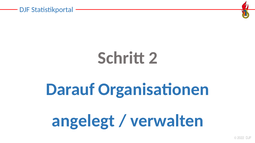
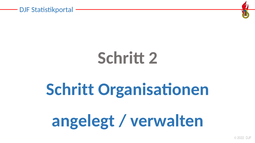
Darauf: Darauf -> Schritt (70, 90)
